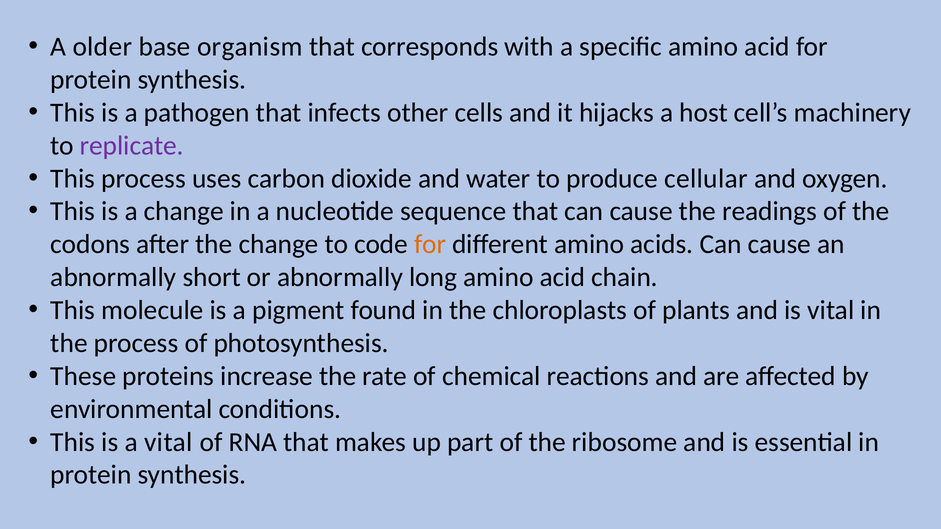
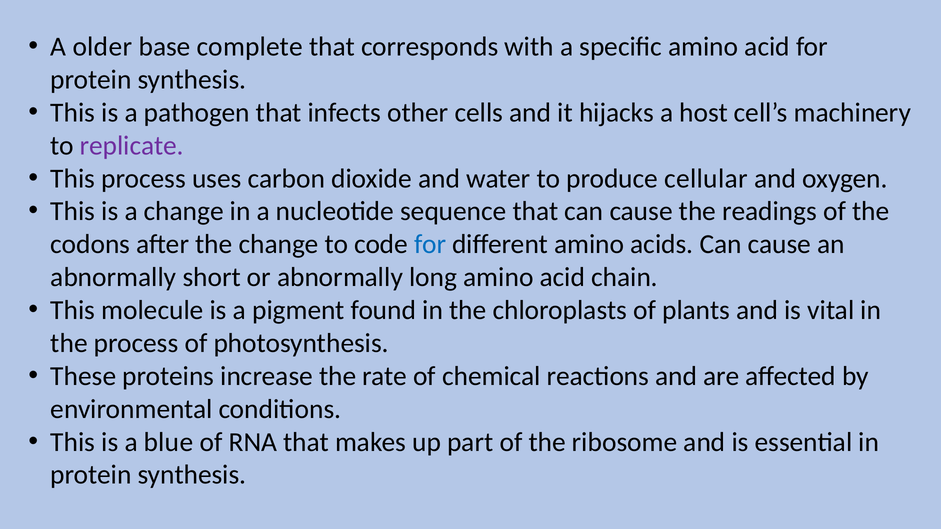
organism: organism -> complete (250, 47)
for colour: orange -> blue (430, 245)
a vital: vital -> blue (169, 442)
